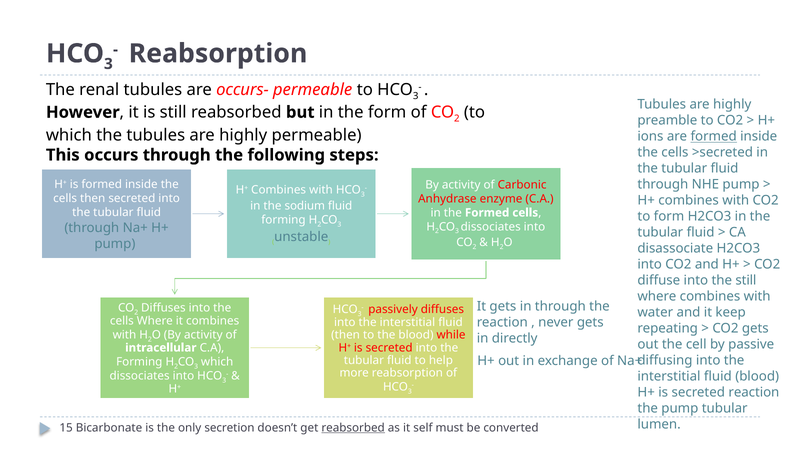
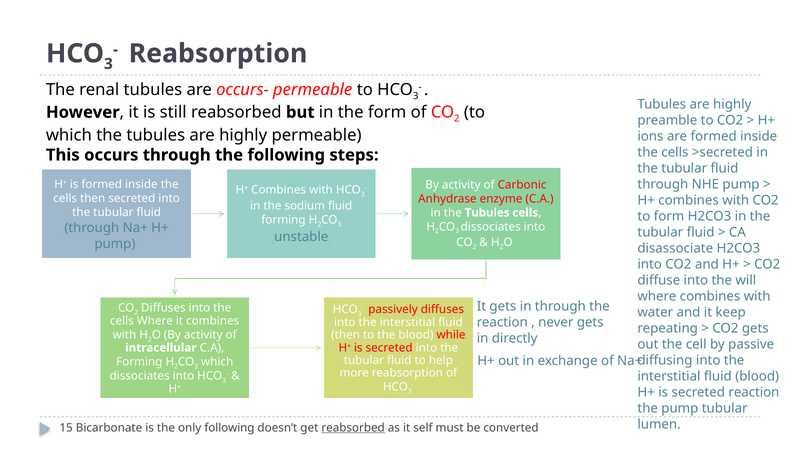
formed underline: present -> none (714, 137)
in the Formed: Formed -> Tubules (487, 213)
the still: still -> will (746, 281)
only secretion: secretion -> following (229, 428)
